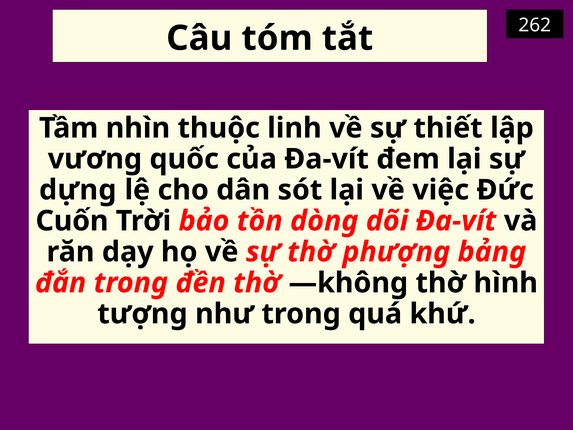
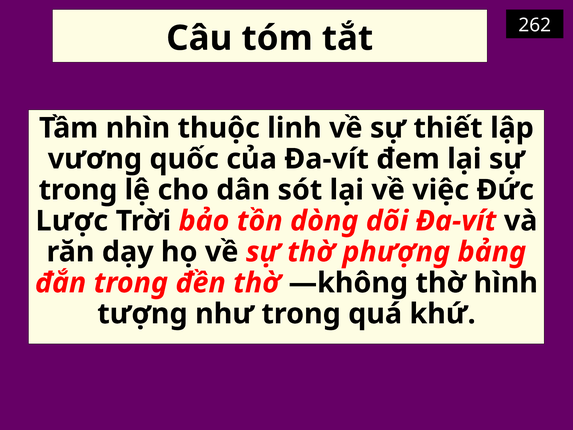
dựng: dựng -> trong (78, 190)
Cuốn: Cuốn -> Lược (72, 221)
